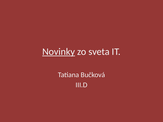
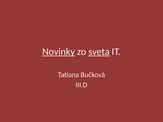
sveta underline: none -> present (99, 52)
